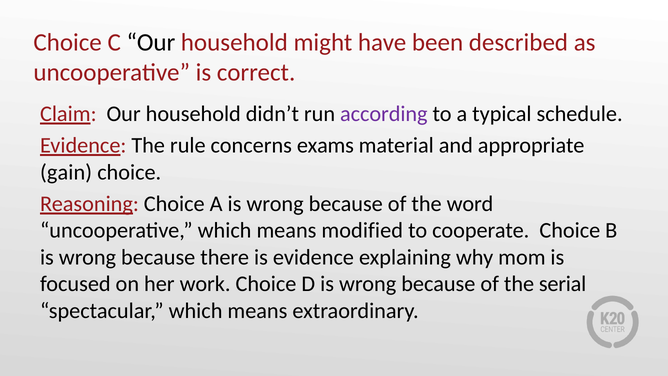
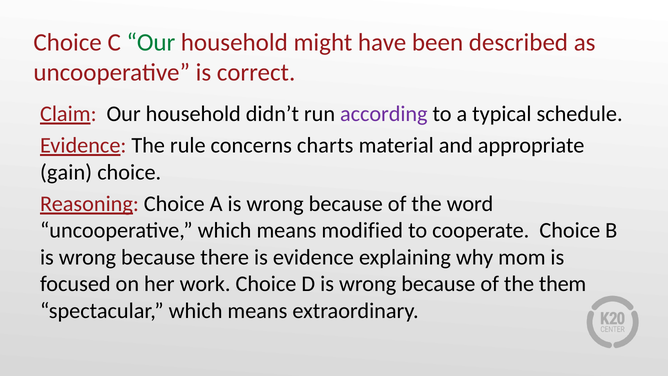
Our colour: black -> green (151, 43)
exams: exams -> charts (325, 145)
serial: serial -> them (563, 284)
